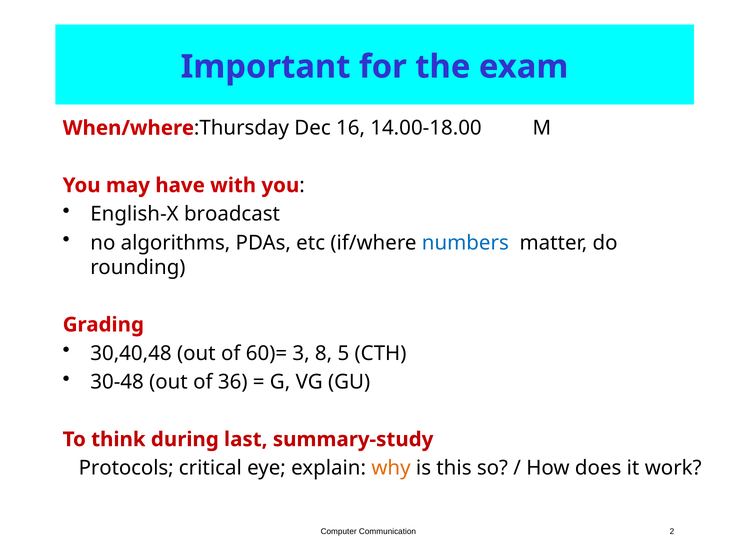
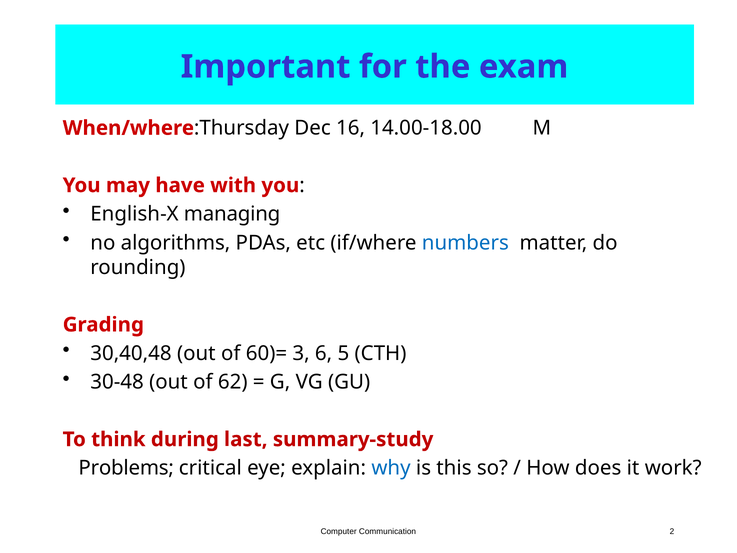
broadcast: broadcast -> managing (232, 214)
8: 8 -> 6 (324, 353)
36: 36 -> 62 (233, 382)
Protocols: Protocols -> Problems (126, 468)
why colour: orange -> blue (391, 468)
